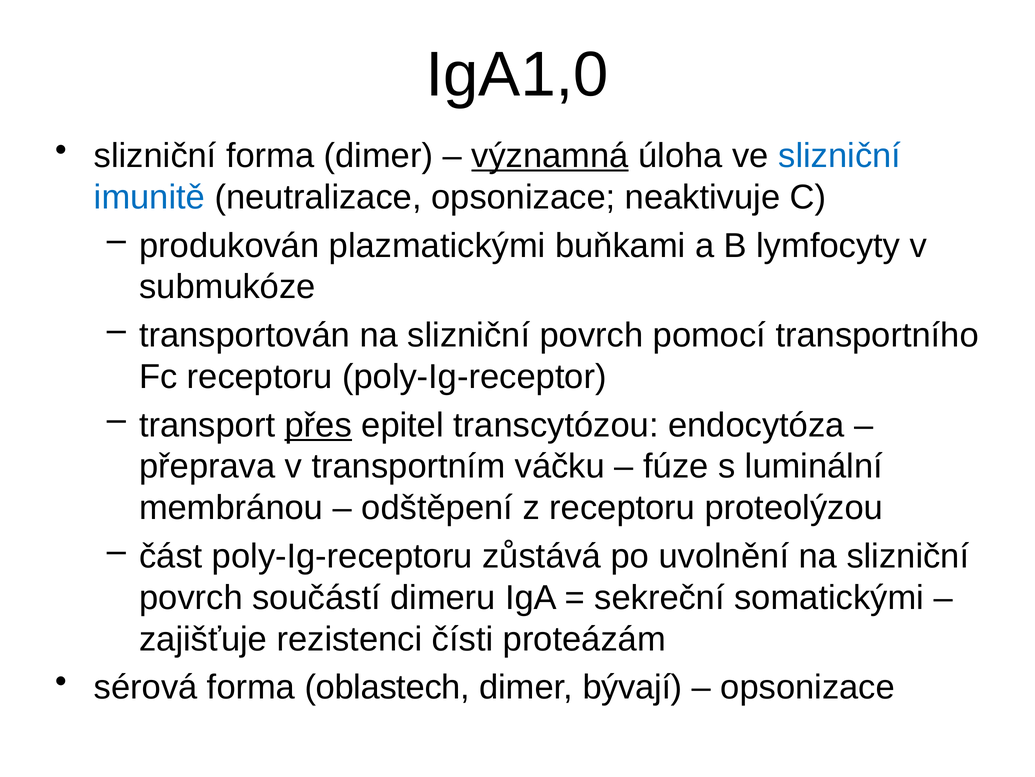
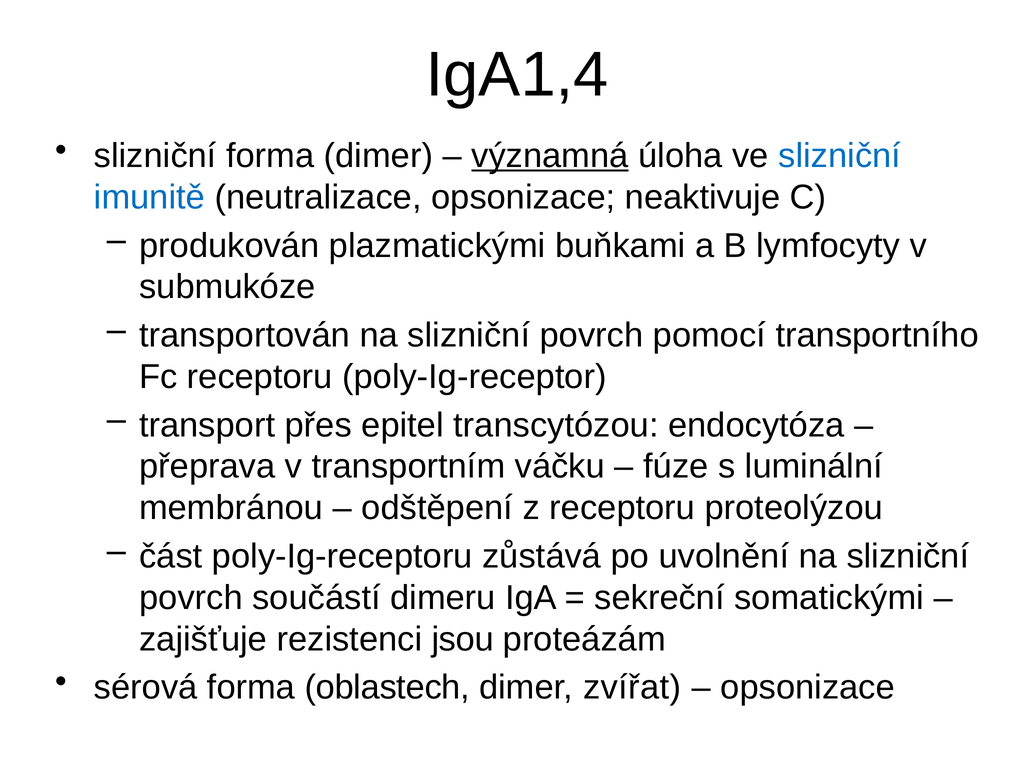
IgA1,0: IgA1,0 -> IgA1,4 (517, 75)
přes underline: present -> none (318, 425)
čísti: čísti -> jsou (463, 639)
bývají: bývají -> zvířat (632, 687)
